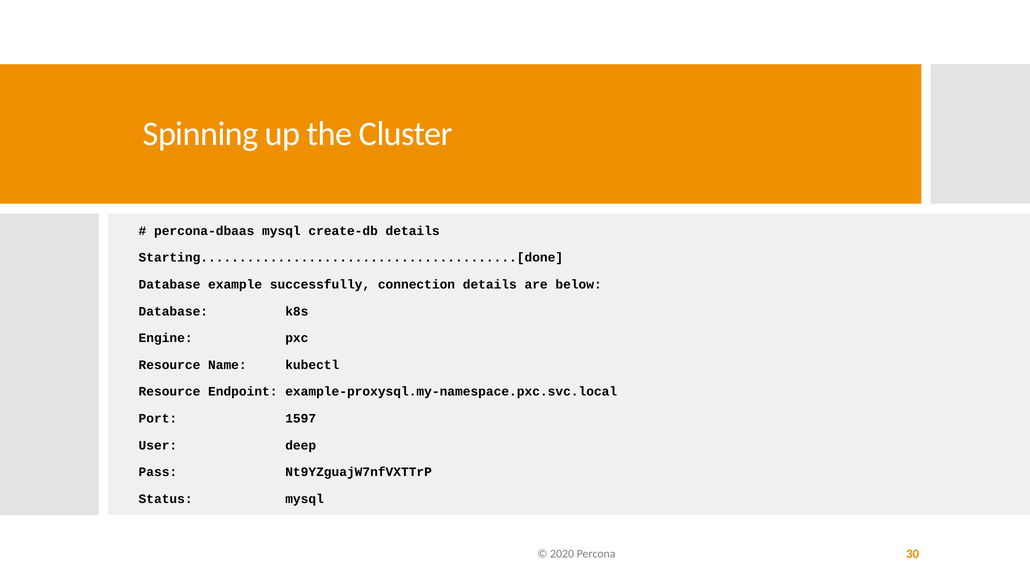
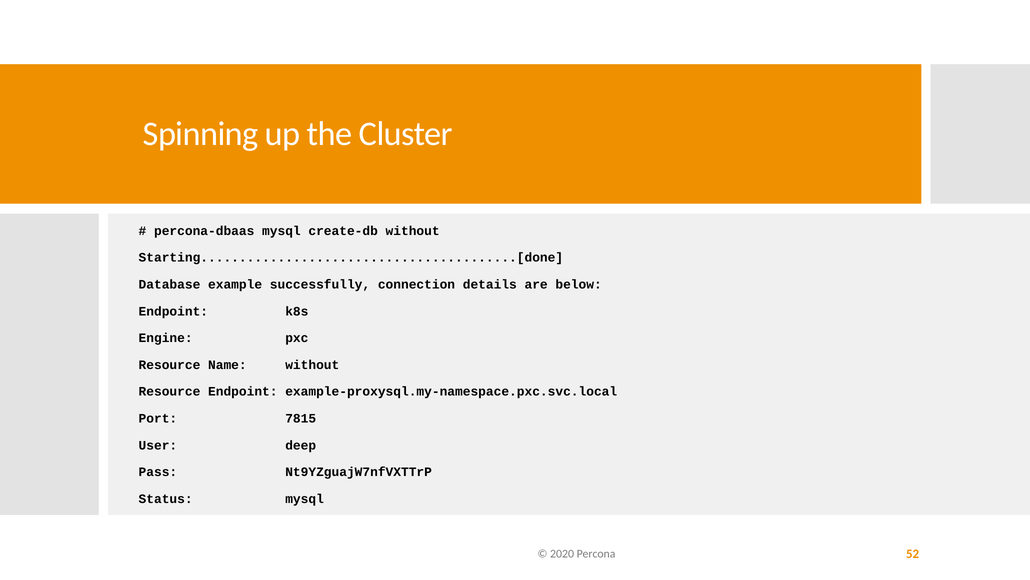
create-db details: details -> without (413, 231)
Database: Database -> Endpoint (173, 311)
Name kubectl: kubectl -> without (312, 365)
1597: 1597 -> 7815 (301, 418)
30: 30 -> 52 (913, 553)
